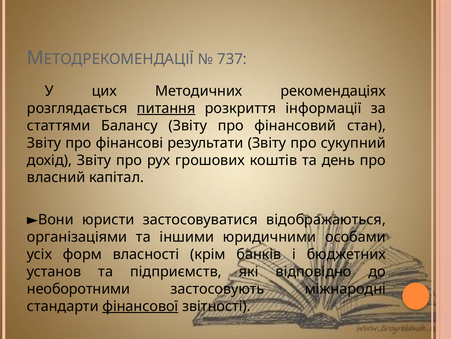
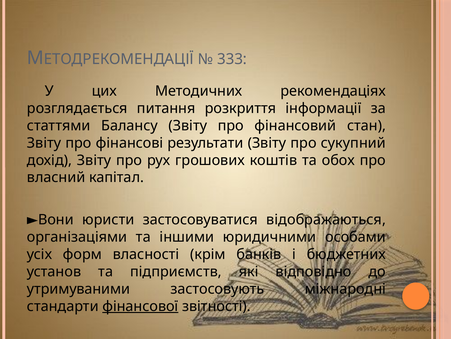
737: 737 -> 333 (232, 59)
питання underline: present -> none (166, 108)
день: день -> обох (338, 160)
необоротними: необоротними -> утримуваними (79, 288)
